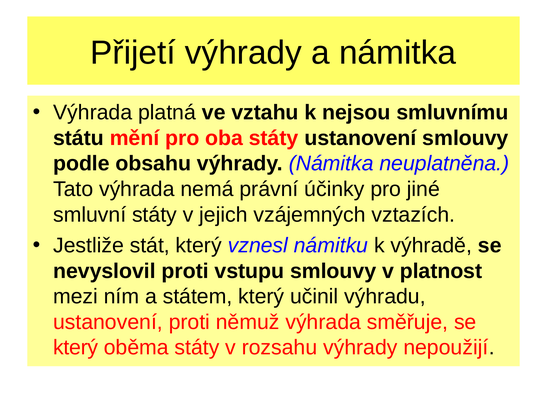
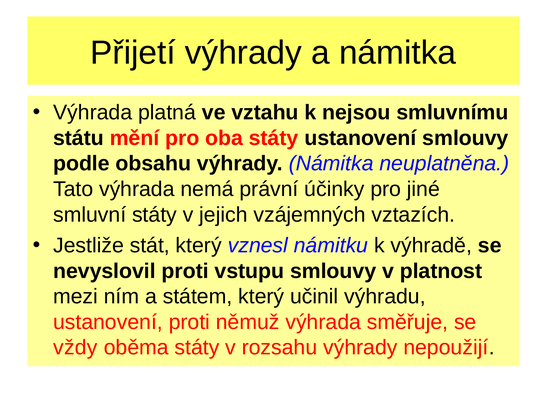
který: který -> vždy (75, 348)
